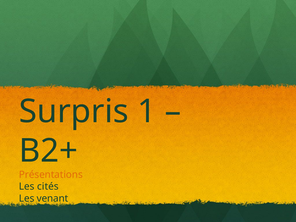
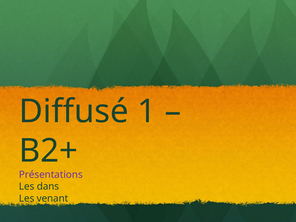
Surpris: Surpris -> Diffusé (74, 111)
Présentations colour: orange -> purple (51, 175)
cités: cités -> dans (48, 187)
